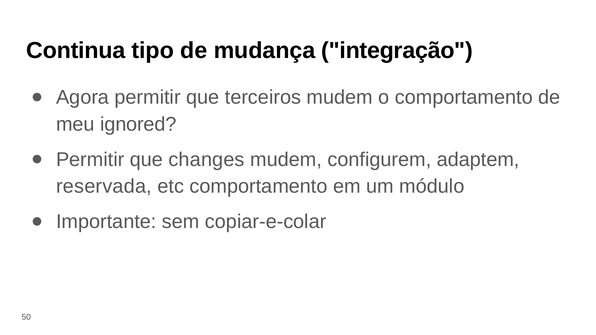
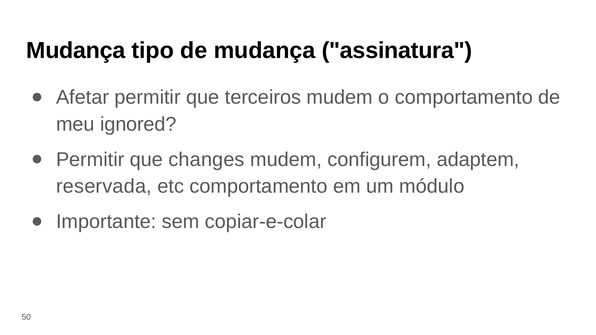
Continua: Continua -> Mudança (76, 50)
integração: integração -> assinatura (397, 50)
Agora: Agora -> Afetar (83, 97)
